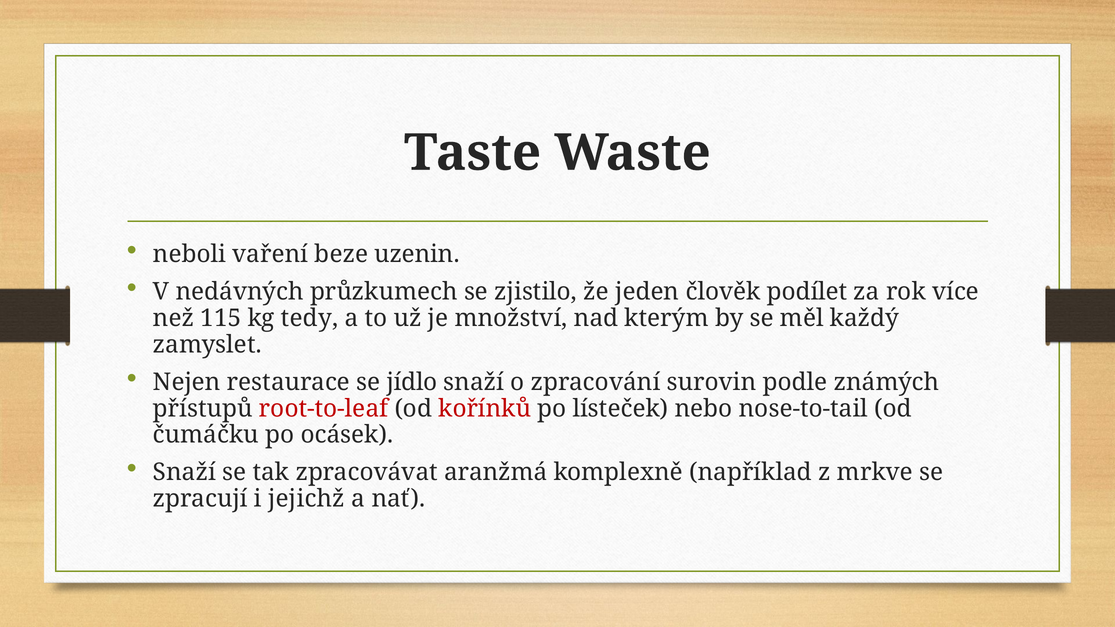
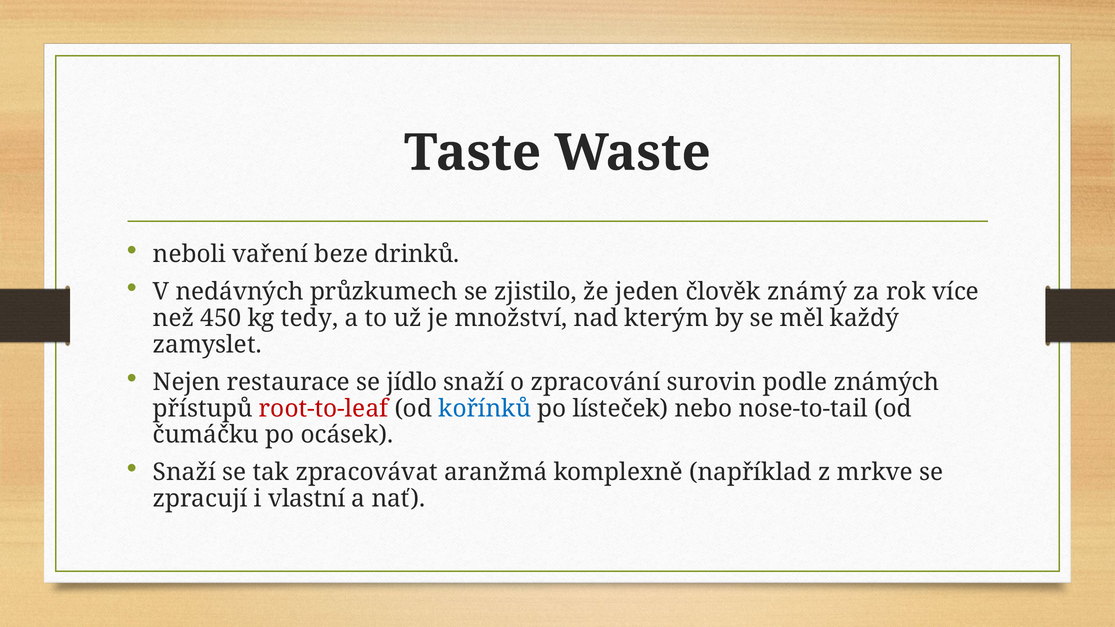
uzenin: uzenin -> drinků (417, 254)
podílet: podílet -> známý (807, 292)
115: 115 -> 450 (221, 318)
kořínků colour: red -> blue (485, 409)
jejichž: jejichž -> vlastní (307, 499)
